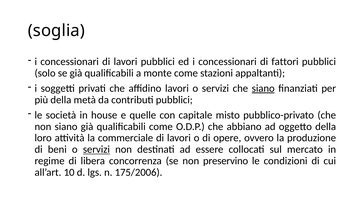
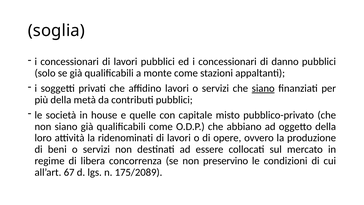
fattori: fattori -> danno (285, 62)
commerciale: commerciale -> ridenominati (126, 138)
servizi underline: present -> none (96, 149)
10: 10 -> 67 (69, 172)
175/2006: 175/2006 -> 175/2089 (139, 172)
